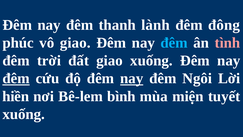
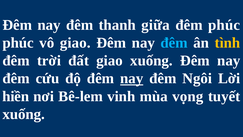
lành: lành -> giữa (156, 25)
đêm đông: đông -> phúc (224, 25)
tình colour: pink -> yellow (227, 43)
đêm underline: present -> none (16, 78)
bình: bình -> vinh (121, 96)
miện: miện -> vọng (188, 96)
